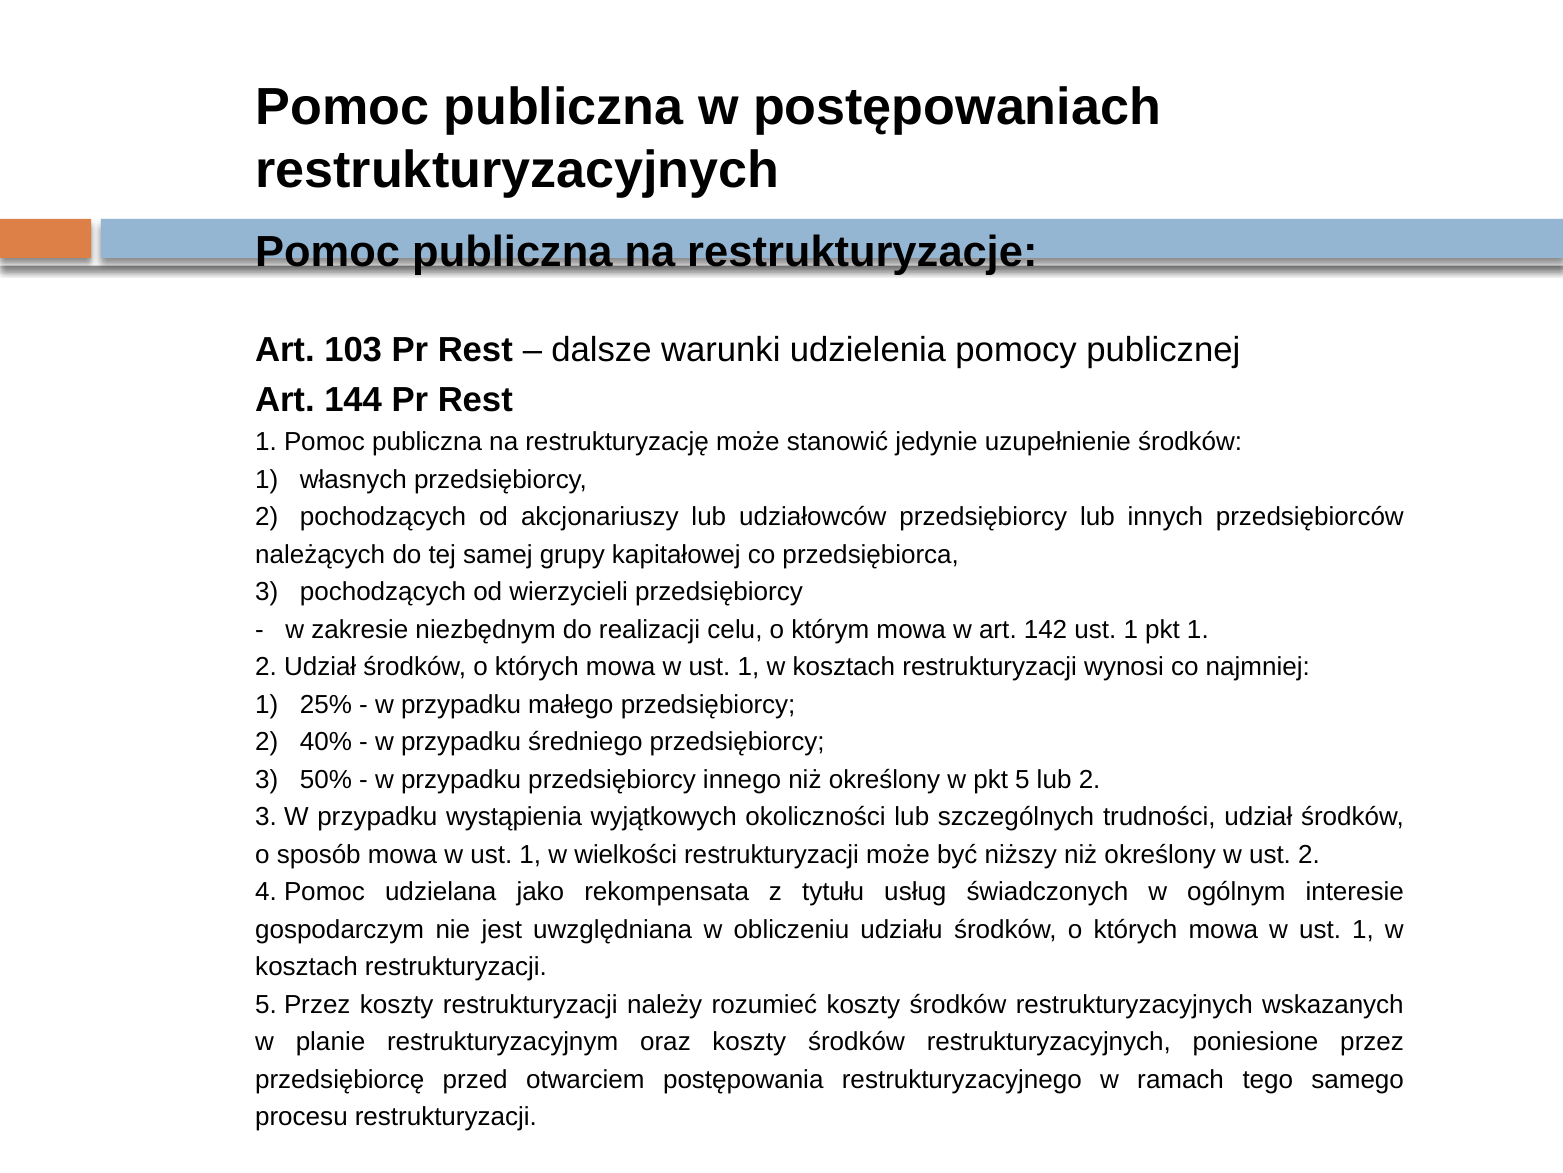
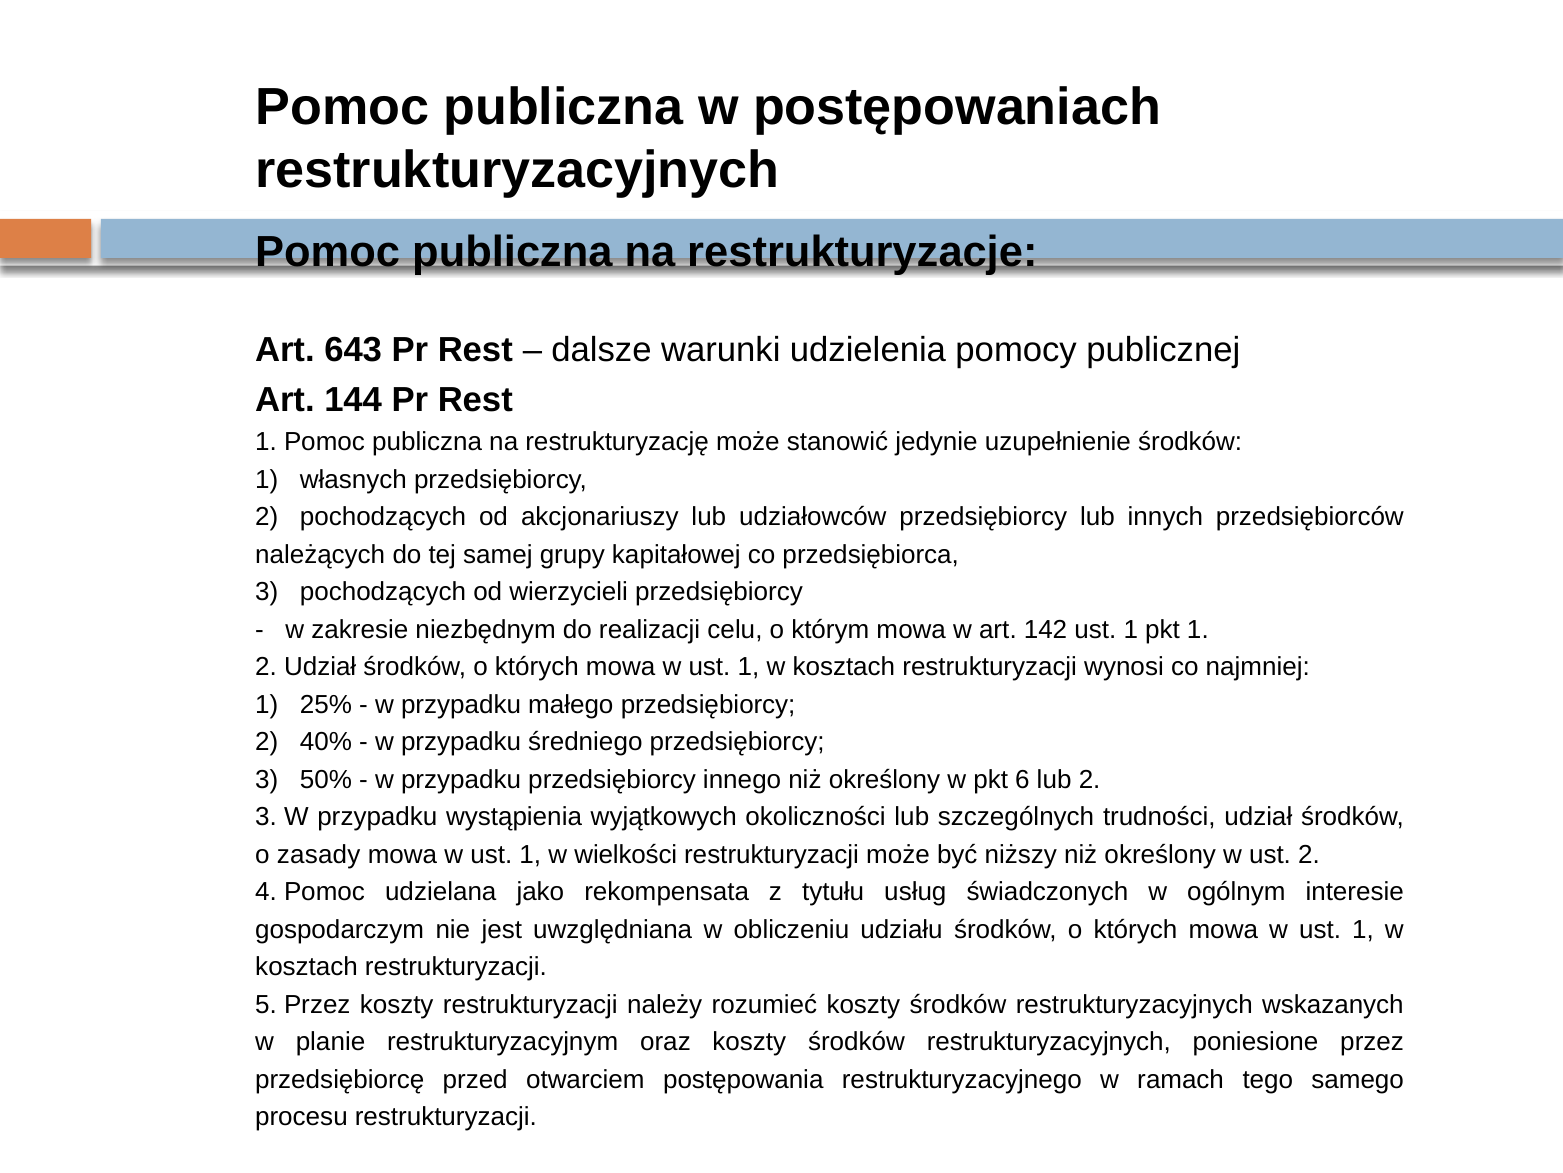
103: 103 -> 643 (353, 350)
pkt 5: 5 -> 6 (1022, 779)
sposób: sposób -> zasady (319, 854)
